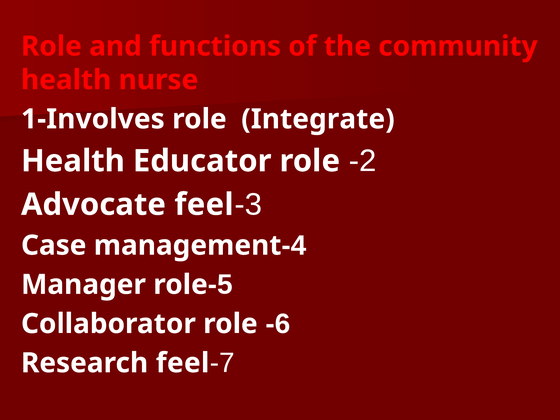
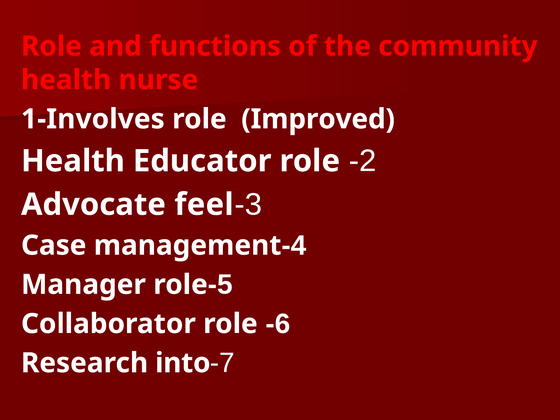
Integrate: Integrate -> Improved (318, 119)
feel: feel -> into (183, 363)
